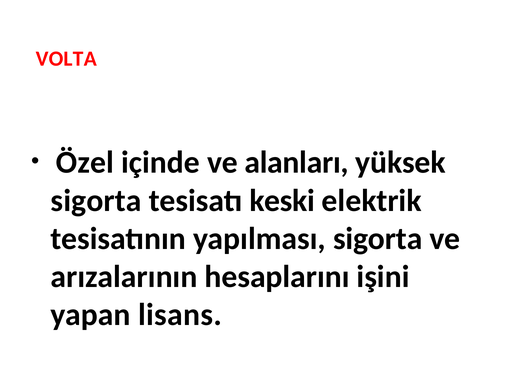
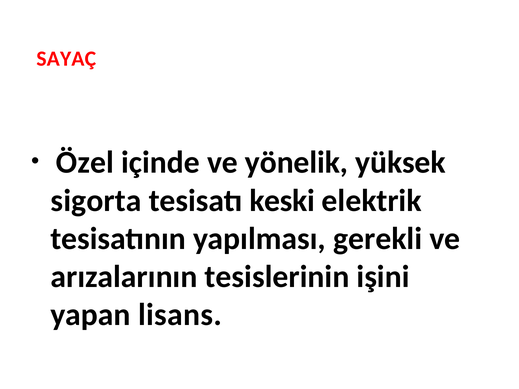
VOLTA: VOLTA -> SAYAÇ (66, 59)
alanları: alanları -> yönelik (296, 163)
yapılması sigorta: sigorta -> gerekli (378, 239)
hesaplarını: hesaplarını -> tesislerinin (277, 277)
